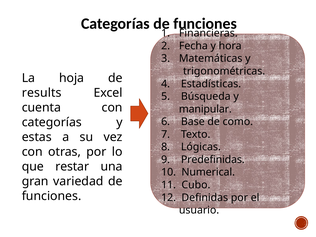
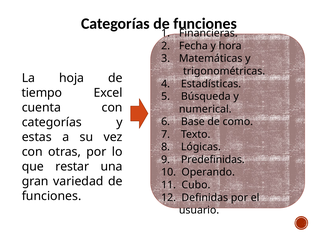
results: results -> tiempo (42, 93)
manipular: manipular -> numerical (205, 109)
Numerical: Numerical -> Operando (208, 172)
